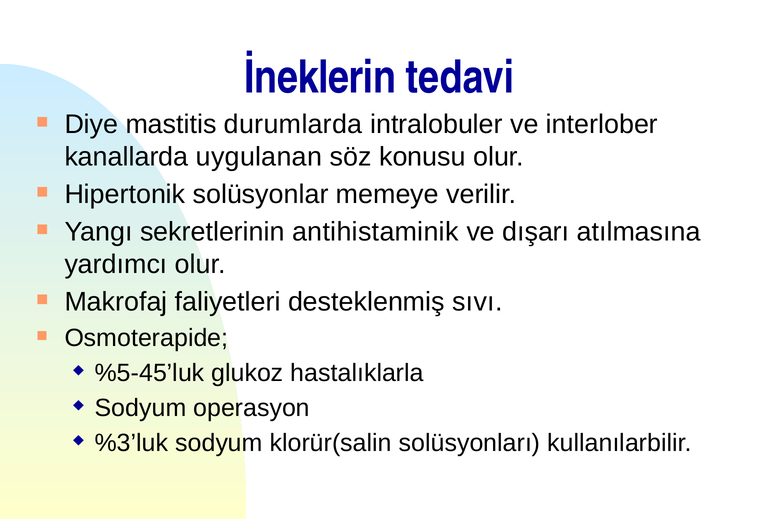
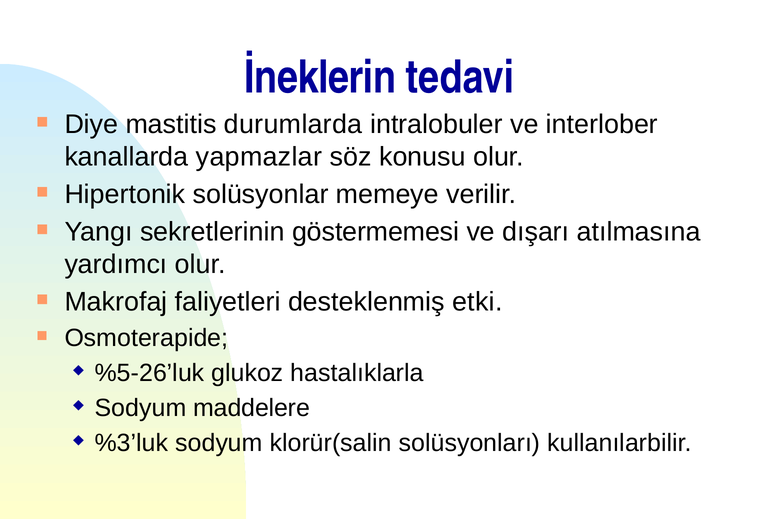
uygulanan: uygulanan -> yapmazlar (259, 157)
antihistaminik: antihistaminik -> göstermemesi (376, 232)
sıvı: sıvı -> etki (477, 302)
%5-45’luk: %5-45’luk -> %5-26’luk (150, 373)
operasyon: operasyon -> maddelere (252, 408)
